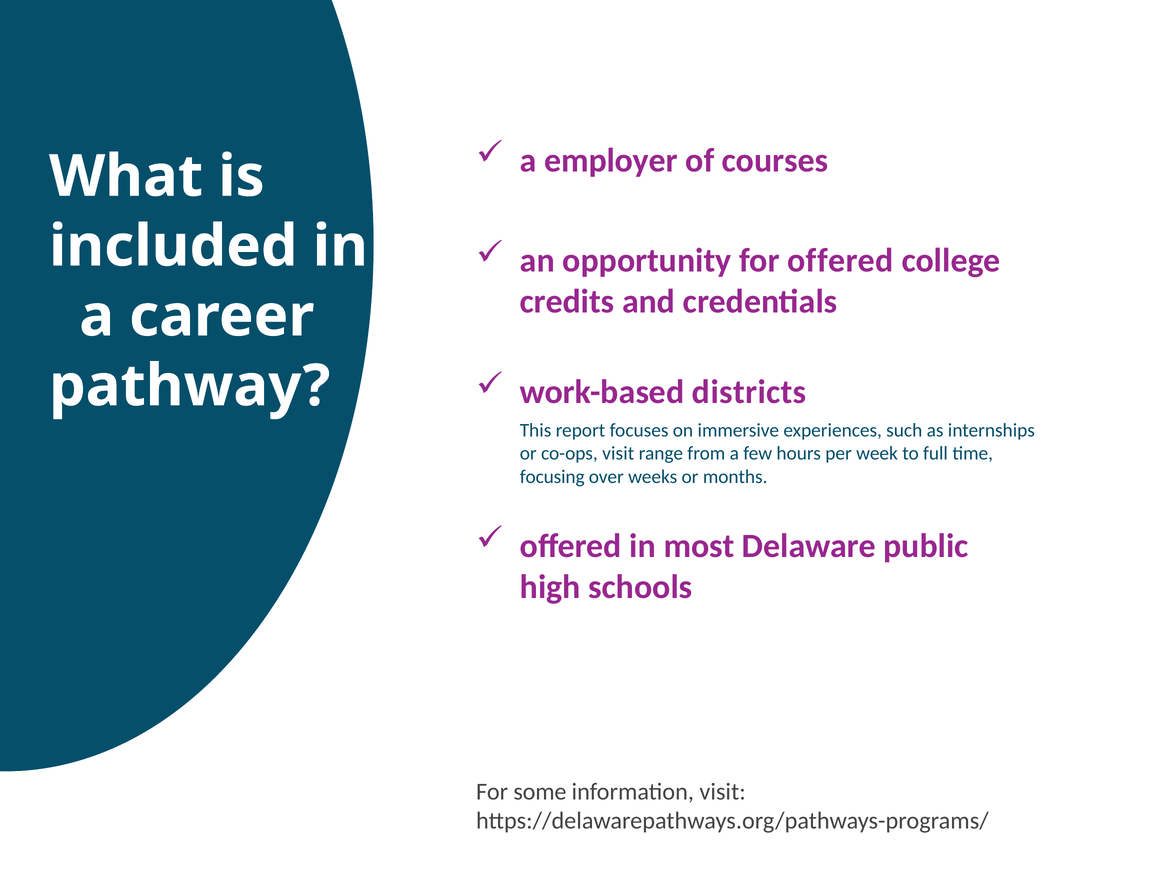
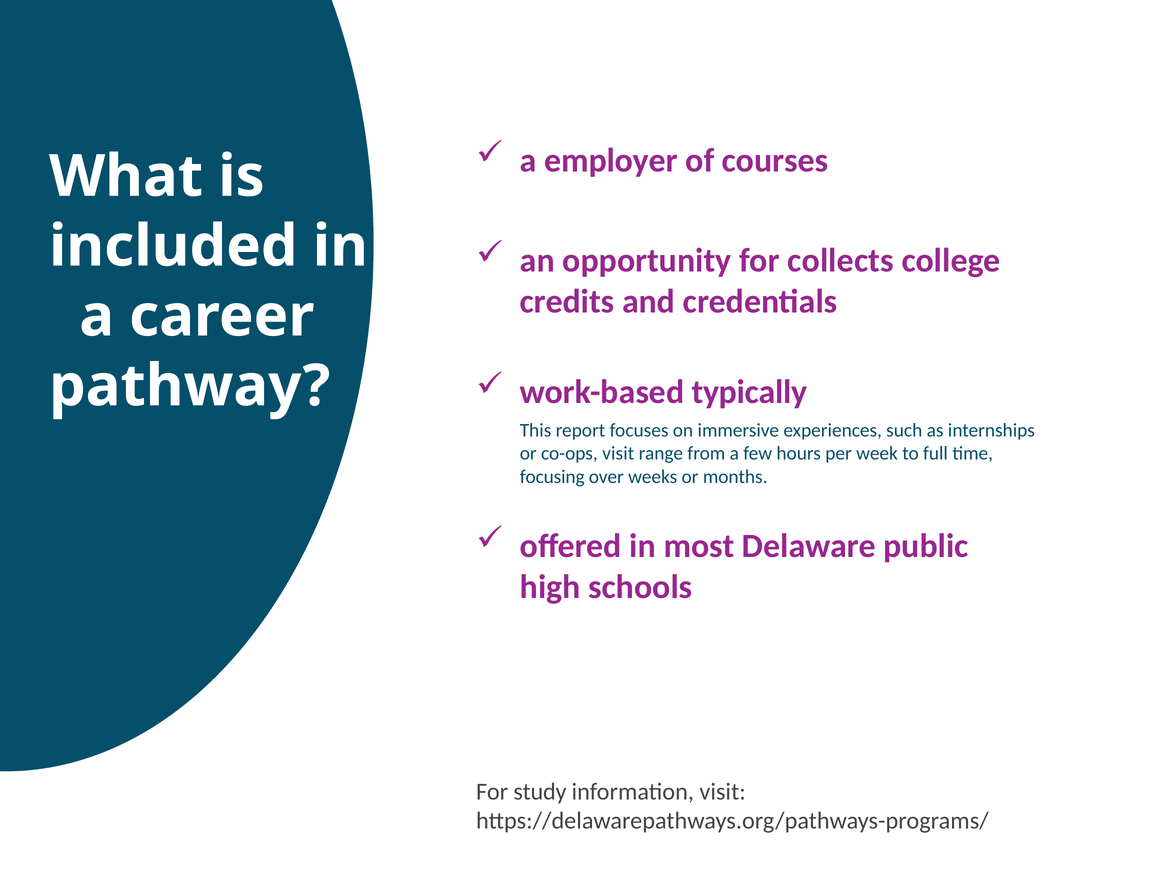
for offered: offered -> collects (841, 261)
districts: districts -> typically (750, 392)
some: some -> study (540, 792)
